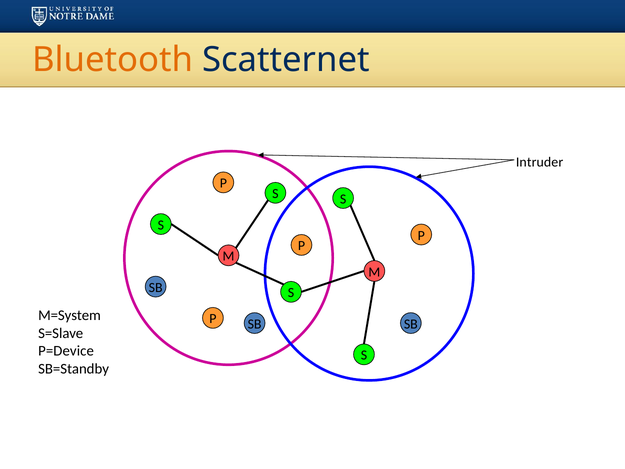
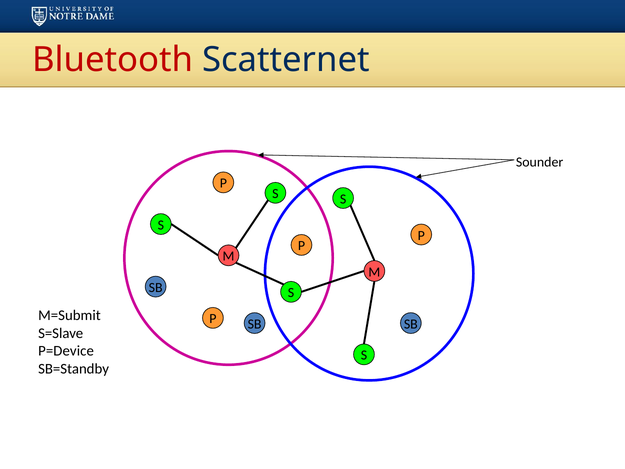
Bluetooth colour: orange -> red (113, 60)
Intruder: Intruder -> Sounder (540, 162)
M=System: M=System -> M=Submit (69, 315)
